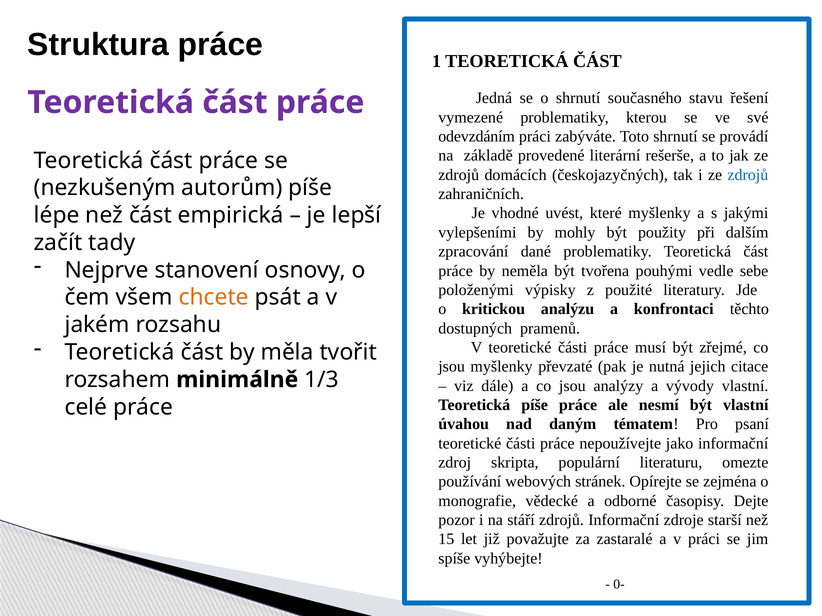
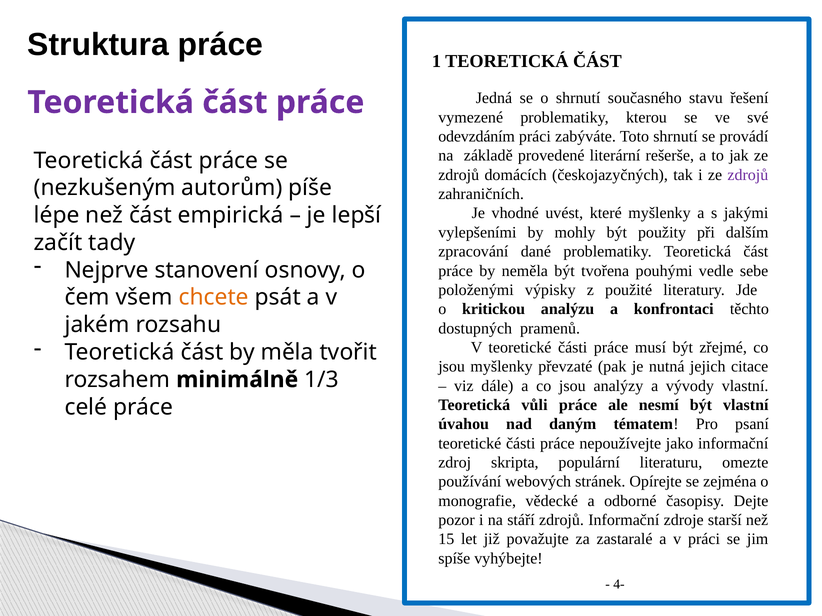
zdrojů colour: blue -> purple (748, 175)
Teoretická píše: píše -> vůli (535, 405)
0-: 0- -> 4- (619, 585)
